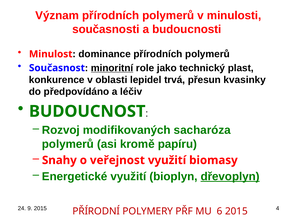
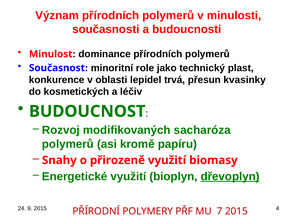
minoritní underline: present -> none (112, 68)
předpovídáno: předpovídáno -> kosmetických (76, 92)
veřejnost: veřejnost -> přirozeně (117, 160)
6: 6 -> 7 (220, 211)
